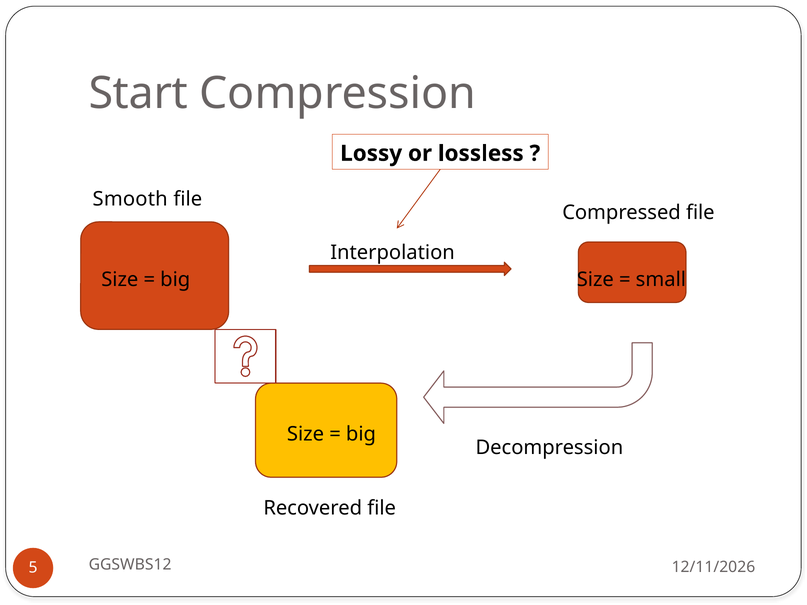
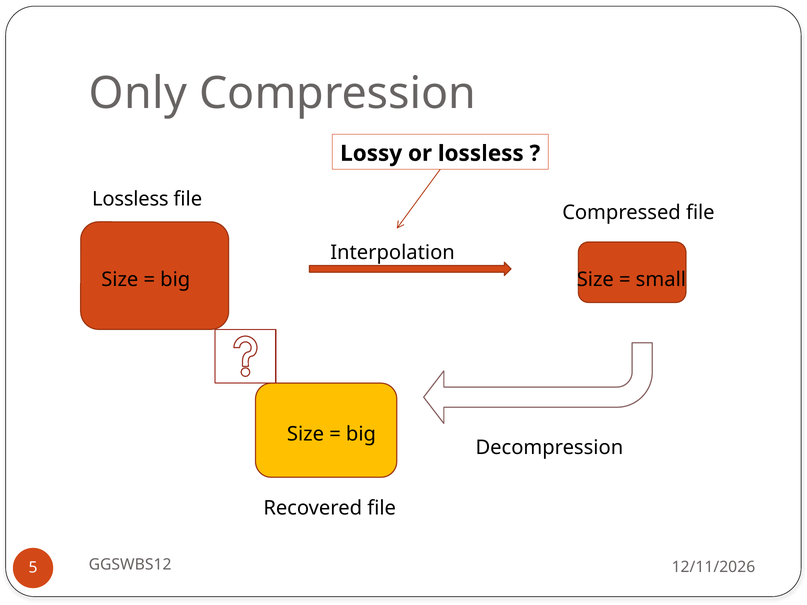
Start: Start -> Only (138, 93)
Smooth: Smooth -> Lossless (130, 199)
